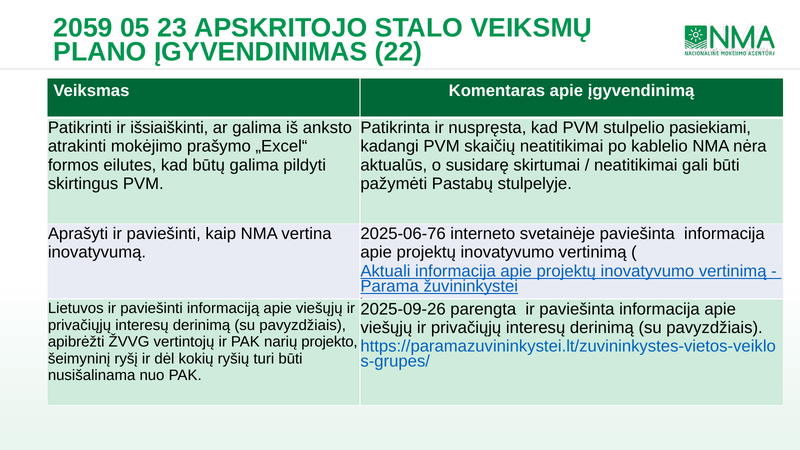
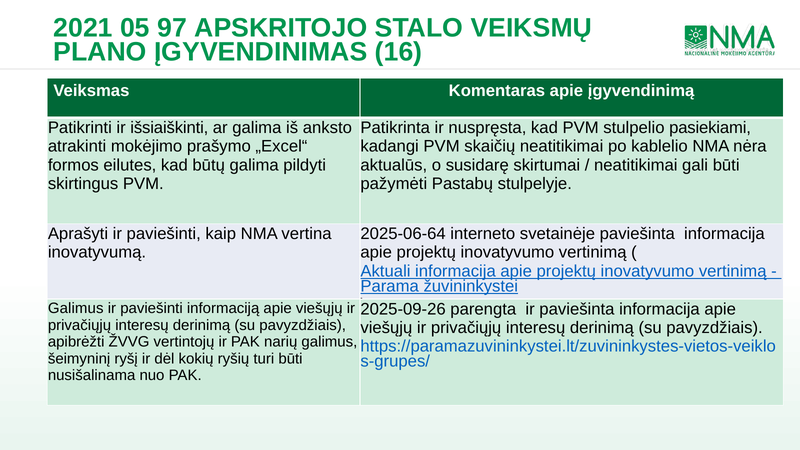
2059: 2059 -> 2021 (83, 28)
23: 23 -> 97 (172, 28)
22: 22 -> 16 (399, 52)
2025-06-76: 2025-06-76 -> 2025-06-64 (403, 234)
Lietuvos: Lietuvos -> Galimus (76, 308)
narių projekto: projekto -> galimus (329, 342)
